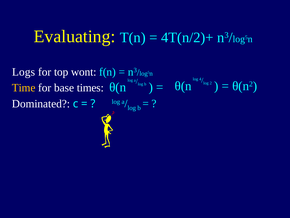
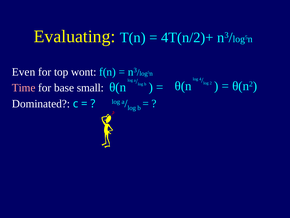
Logs: Logs -> Even (24, 72)
Time colour: yellow -> pink (24, 88)
times: times -> small (90, 88)
